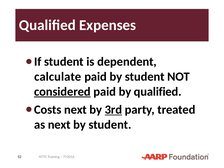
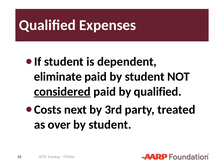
calculate: calculate -> eliminate (58, 77)
3rd underline: present -> none (113, 110)
as next: next -> over (59, 125)
